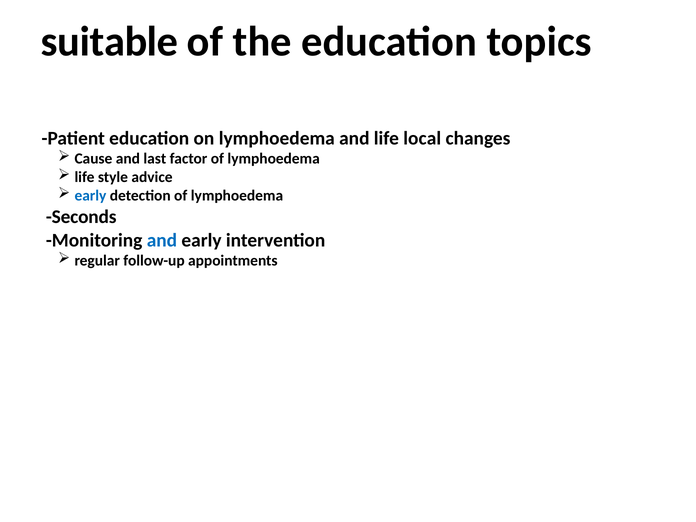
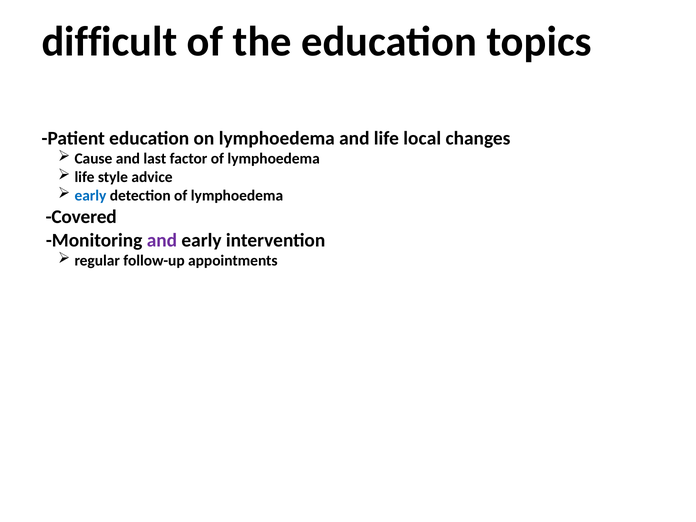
suitable: suitable -> difficult (109, 42)
Seconds: Seconds -> Covered (81, 217)
and colour: blue -> purple (162, 240)
